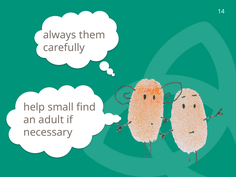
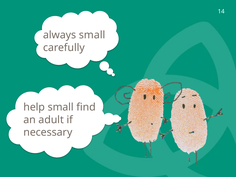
always them: them -> small (92, 35)
